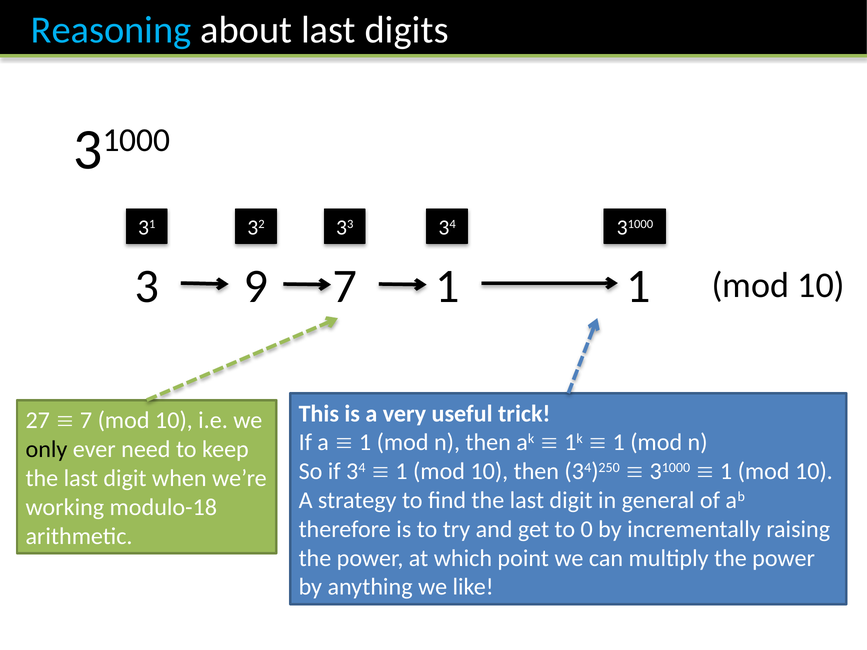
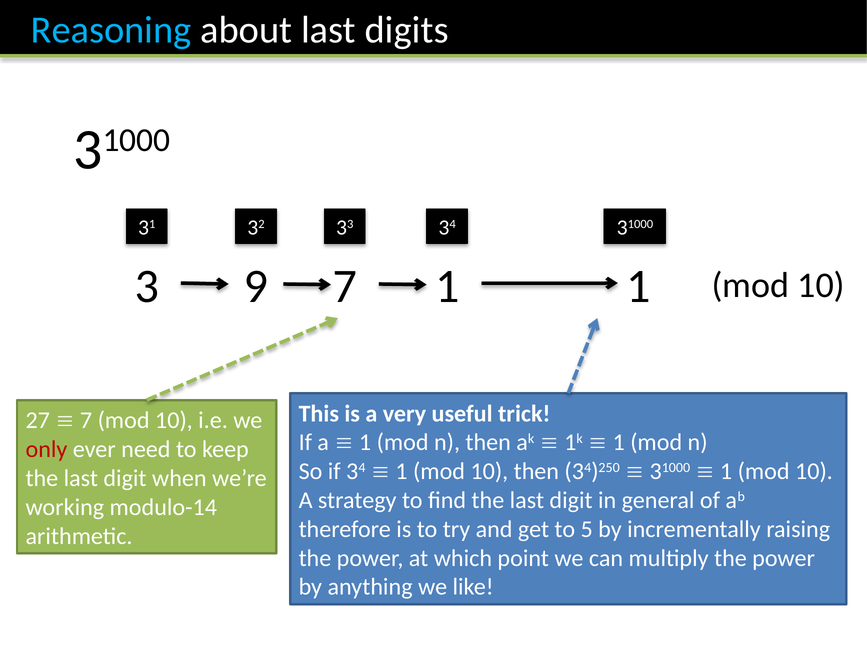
only colour: black -> red (46, 450)
modulo-18: modulo-18 -> modulo-14 (163, 507)
0: 0 -> 5 (587, 529)
